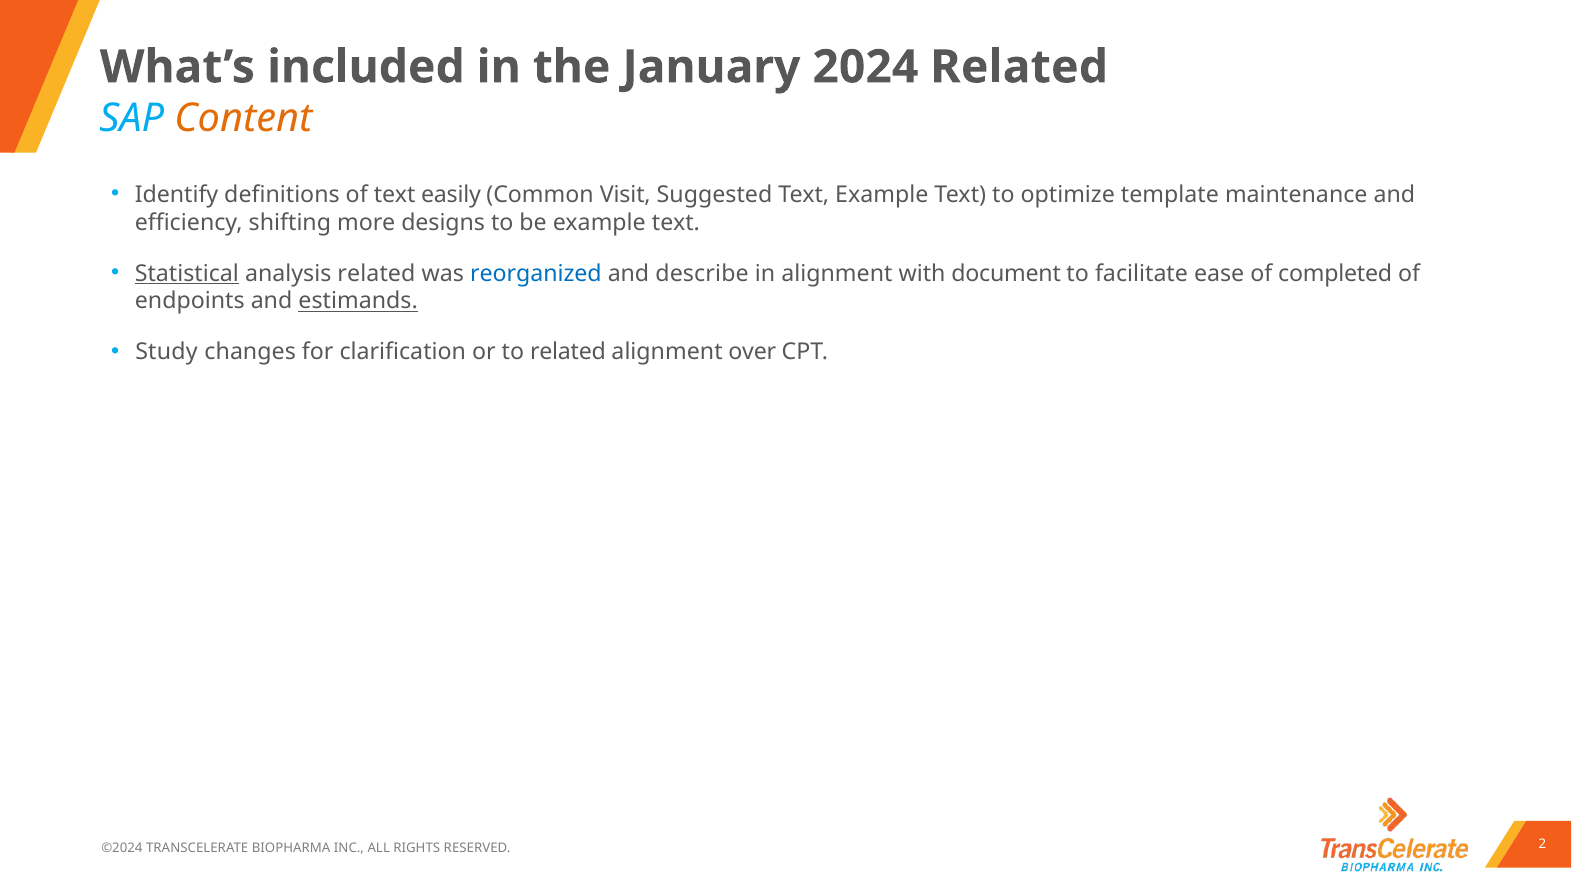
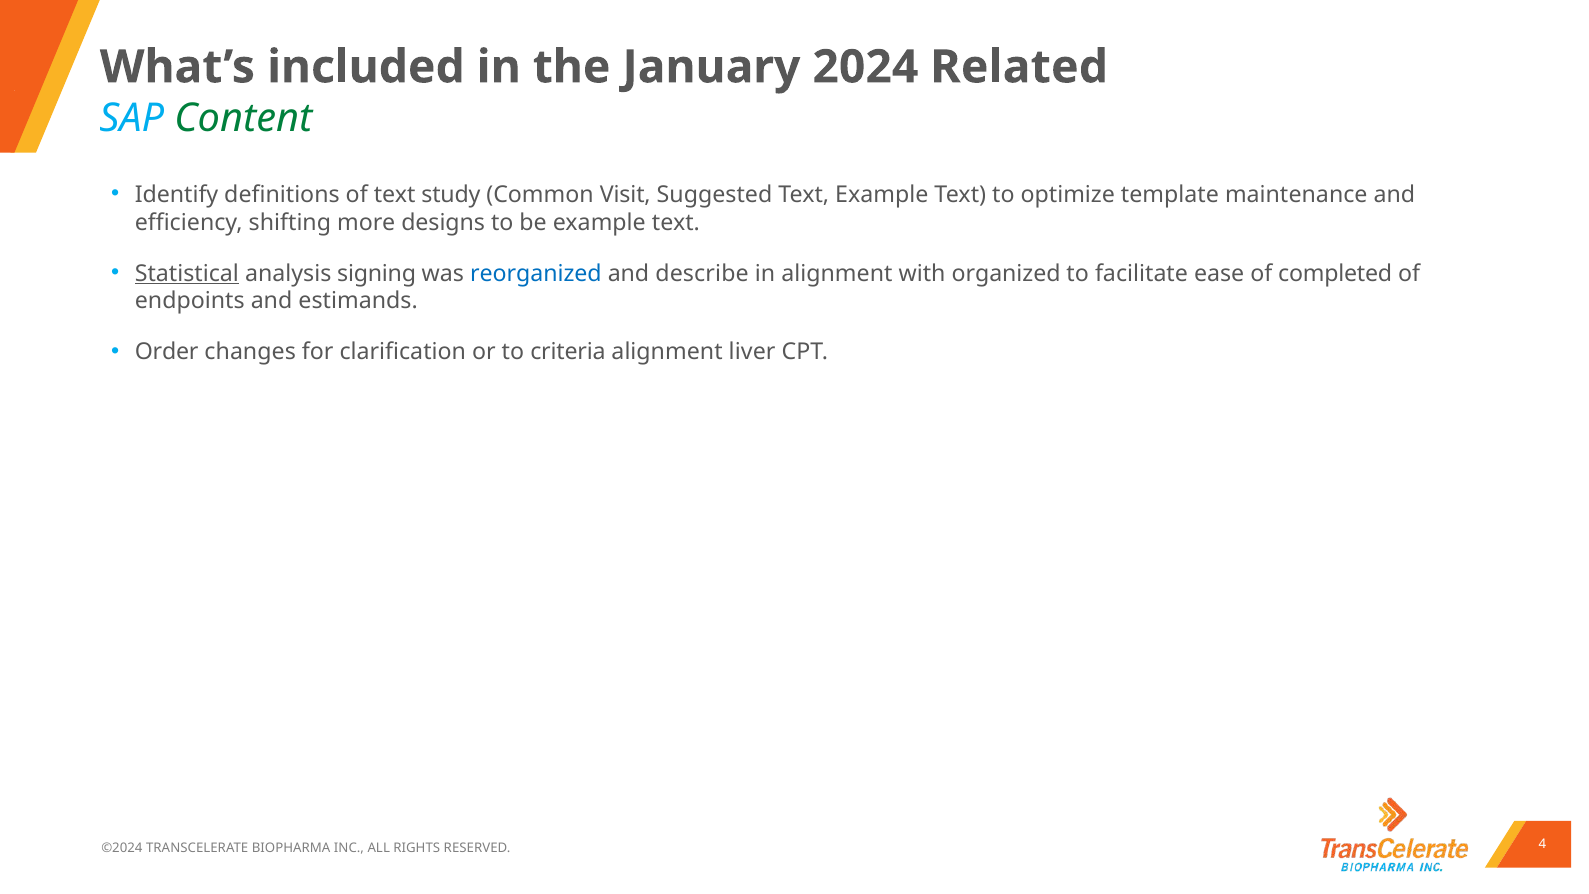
Content colour: orange -> green (243, 118)
easily: easily -> study (451, 195)
analysis related: related -> signing (377, 273)
document: document -> organized (1006, 273)
estimands underline: present -> none (358, 301)
Study: Study -> Order (167, 352)
to related: related -> criteria (568, 352)
over: over -> liver (752, 352)
2: 2 -> 4 (1542, 844)
